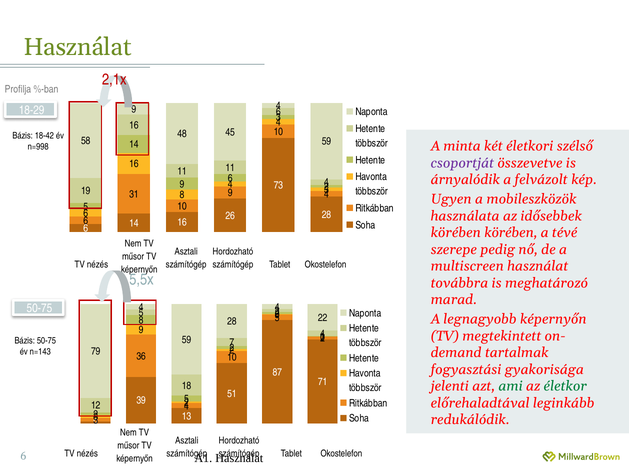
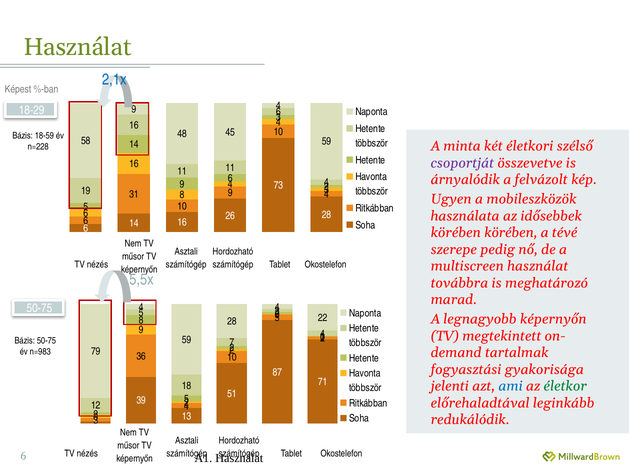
2,1x colour: red -> blue (114, 80)
Profilja: Profilja -> Képest (18, 89)
18-42: 18-42 -> 18-59 (44, 136)
n=998: n=998 -> n=228 (38, 147)
n=143: n=143 -> n=983 (40, 352)
ami colour: green -> blue (511, 387)
